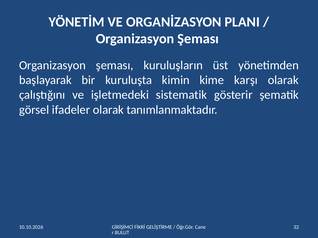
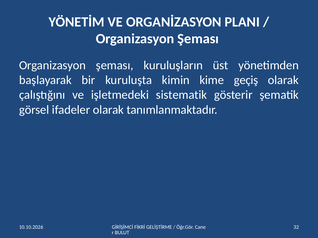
karşı: karşı -> geçiş (246, 80)
